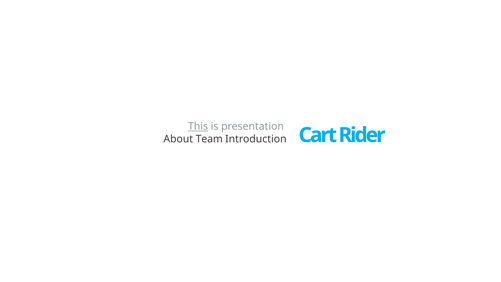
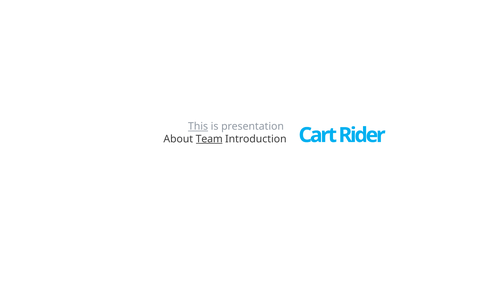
Team underline: none -> present (209, 139)
